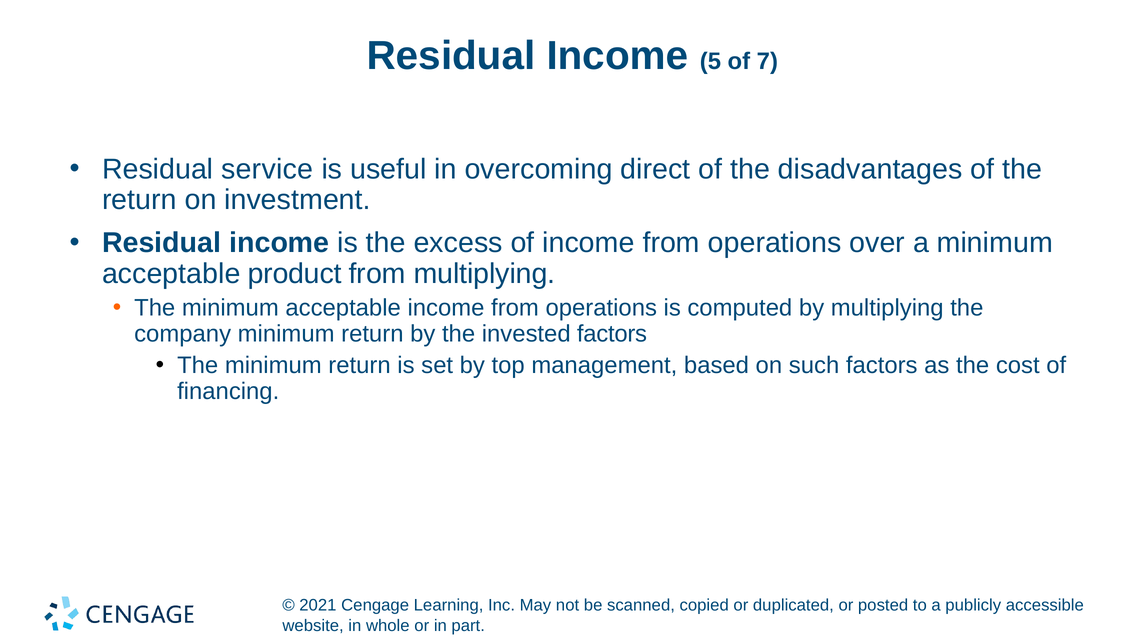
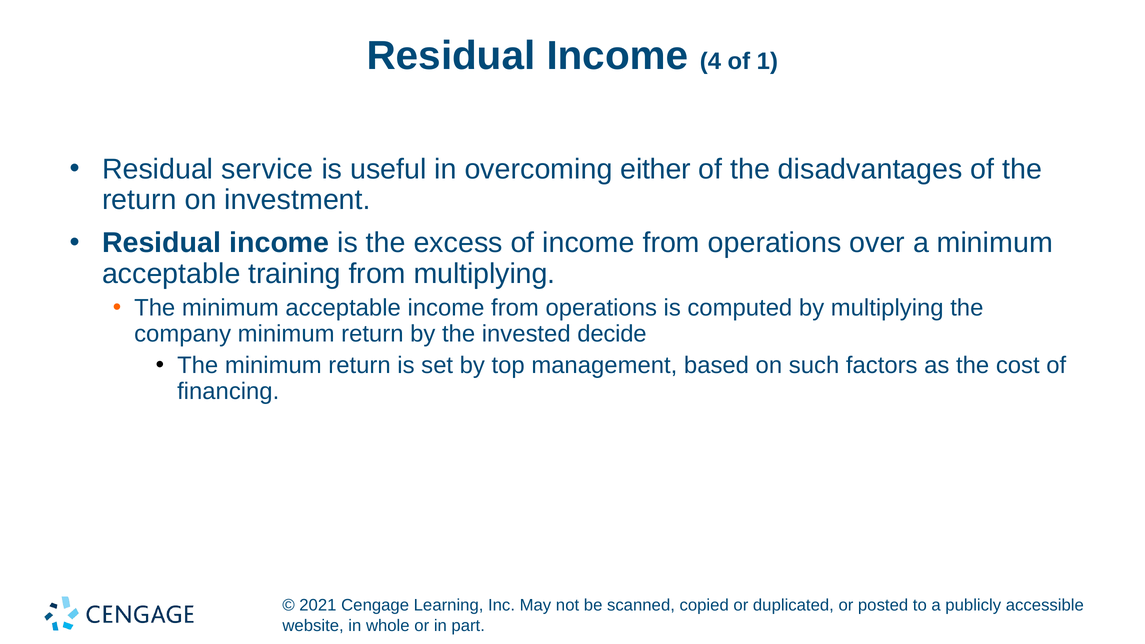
5: 5 -> 4 (710, 61)
7: 7 -> 1 (767, 61)
direct: direct -> either (656, 169)
product: product -> training (295, 274)
invested factors: factors -> decide (612, 334)
